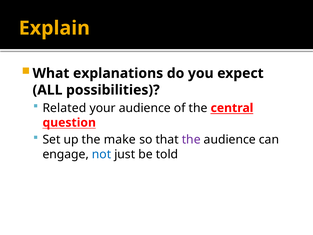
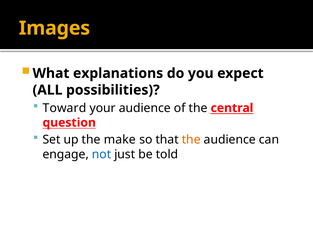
Explain: Explain -> Images (54, 28)
Related: Related -> Toward (64, 108)
the colour: purple -> orange (191, 140)
